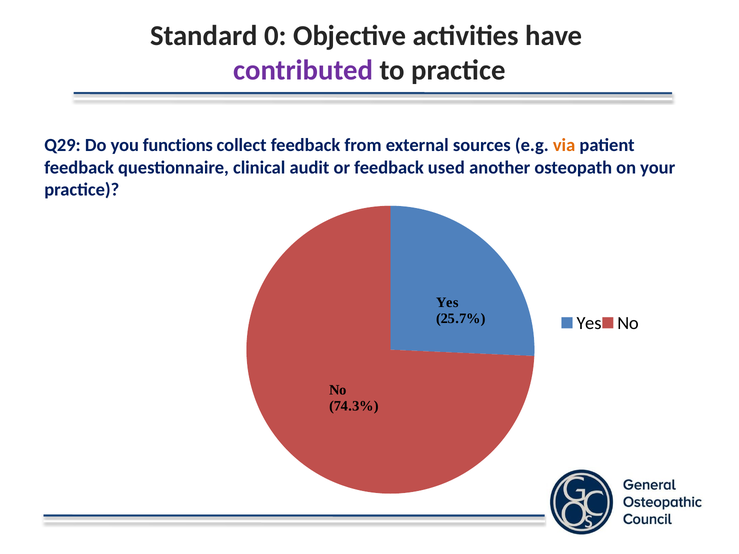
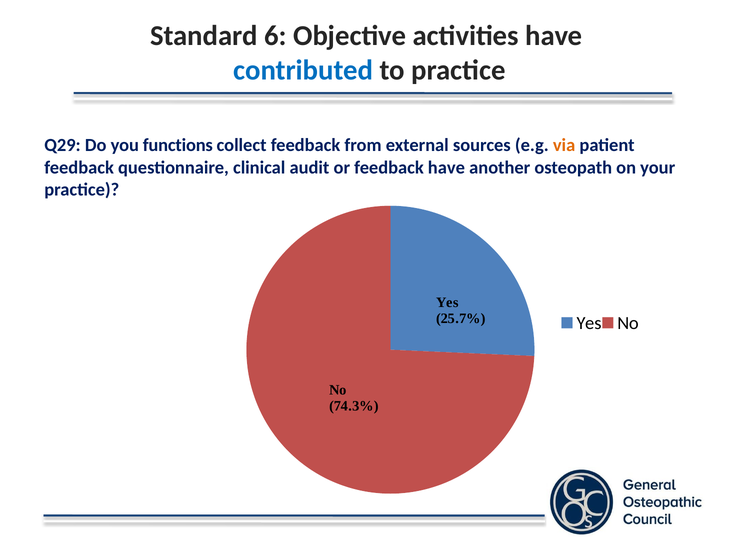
0: 0 -> 6 (275, 36)
contributed colour: purple -> blue (303, 70)
feedback used: used -> have (446, 168)
